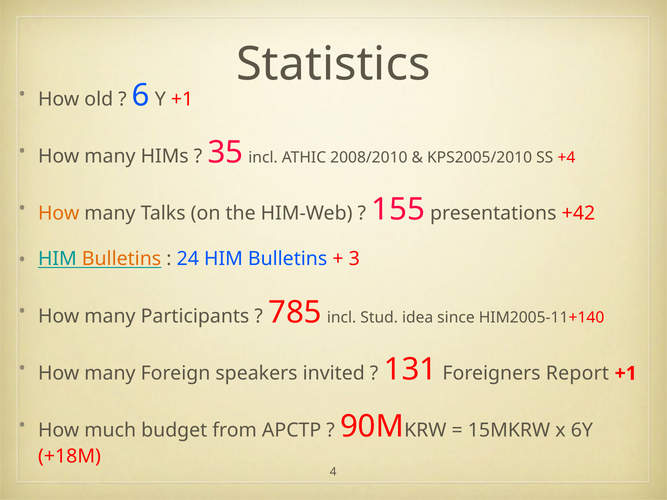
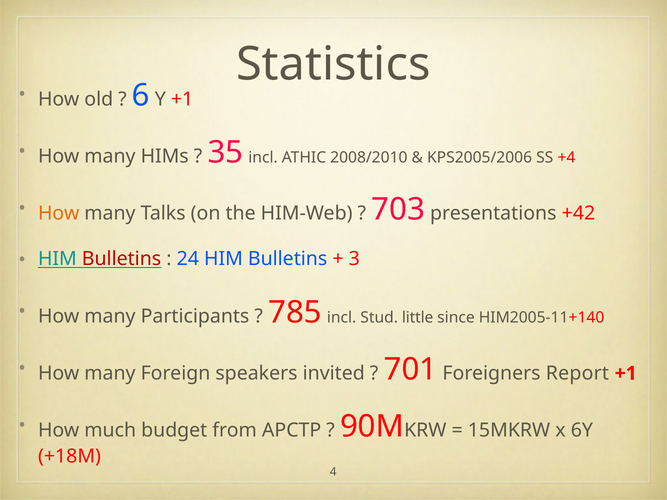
KPS2005/2010: KPS2005/2010 -> KPS2005/2006 (480, 158)
155: 155 -> 703 (398, 210)
Bulletins colour: orange -> red (122, 259)
idea: idea -> little (418, 318)
131: 131 -> 701 (411, 370)
